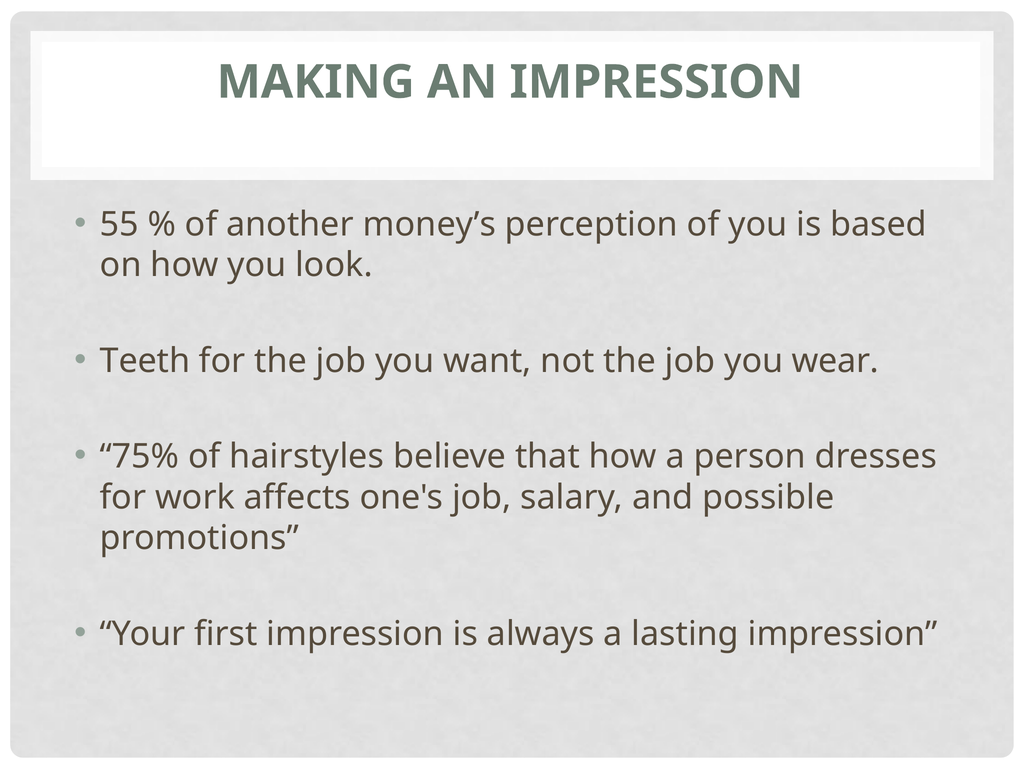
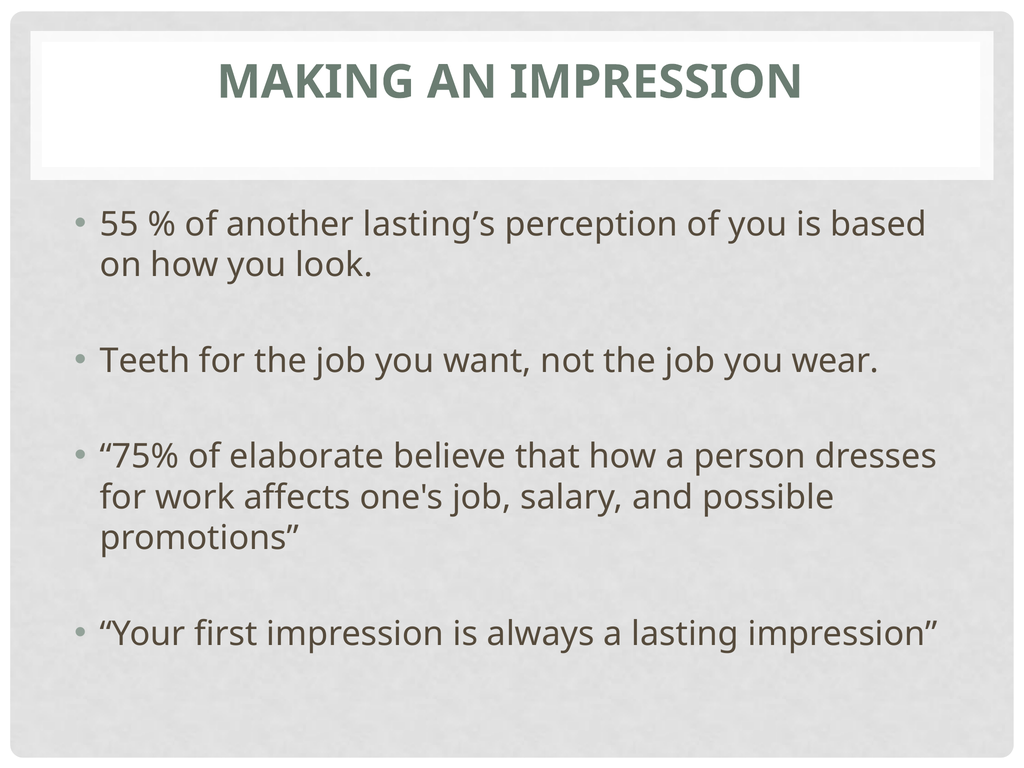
money’s: money’s -> lasting’s (429, 224)
hairstyles: hairstyles -> elaborate (307, 456)
